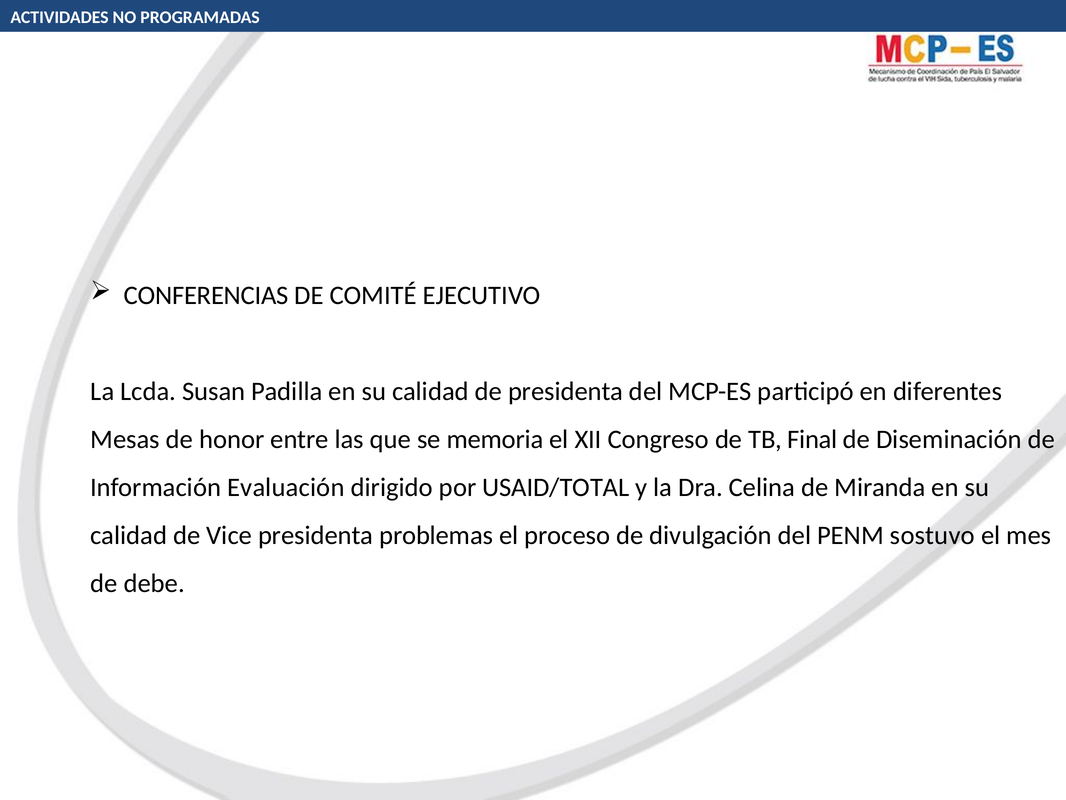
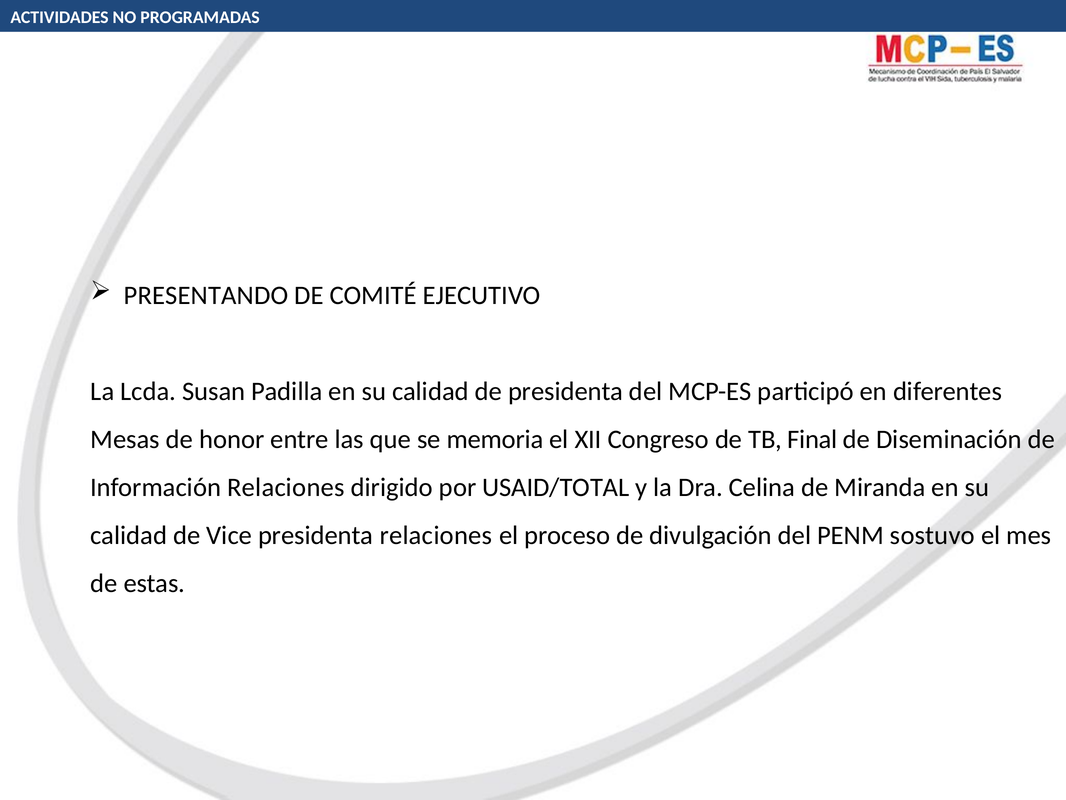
CONFERENCIAS: CONFERENCIAS -> PRESENTANDO (206, 295)
Información Evaluación: Evaluación -> Relaciones (286, 487)
presidenta problemas: problemas -> relaciones (436, 535)
debe: debe -> estas (154, 583)
